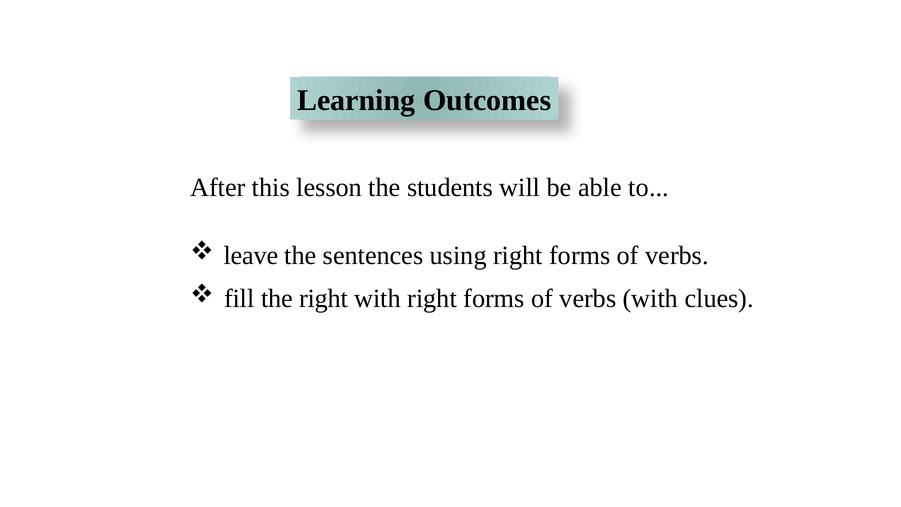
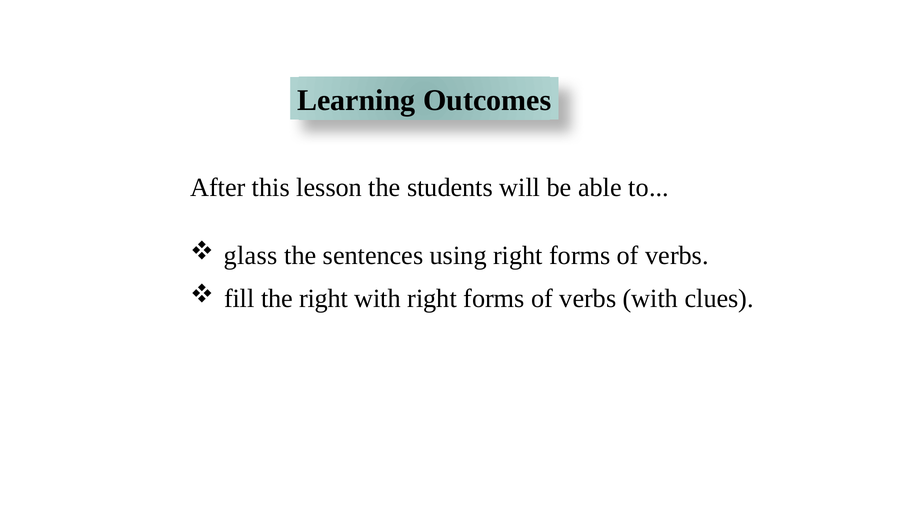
leave: leave -> glass (251, 255)
